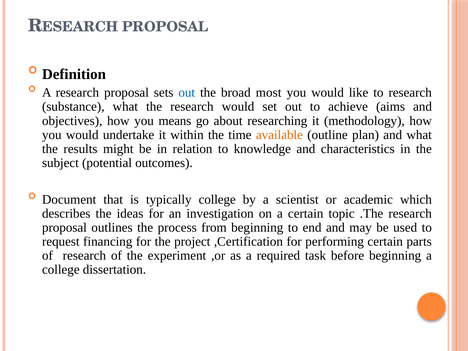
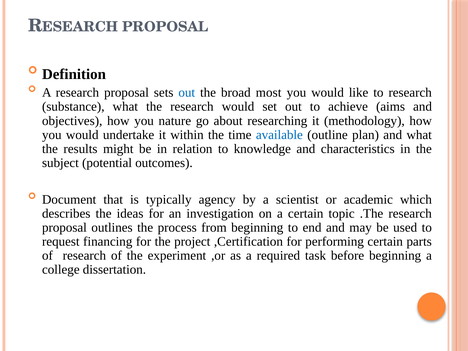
means: means -> nature (175, 121)
available colour: orange -> blue (279, 135)
typically college: college -> agency (217, 199)
